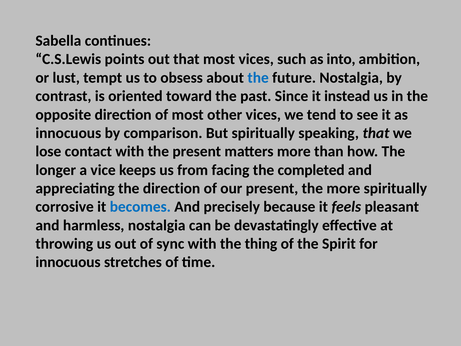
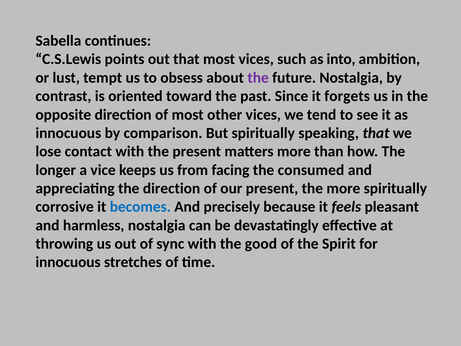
the colour: blue -> purple (258, 78)
instead: instead -> forgets (347, 96)
completed: completed -> consumed (311, 170)
thing: thing -> good (261, 244)
